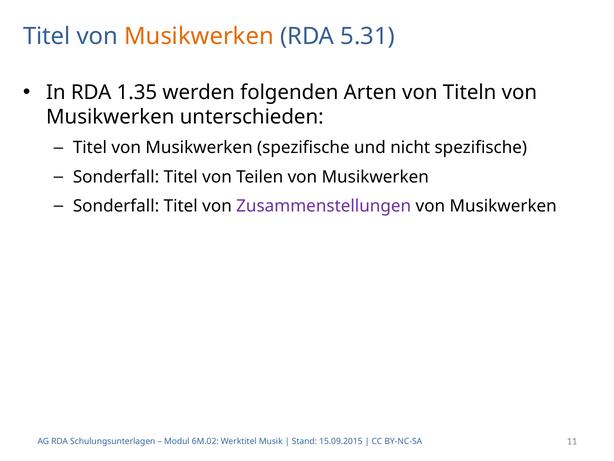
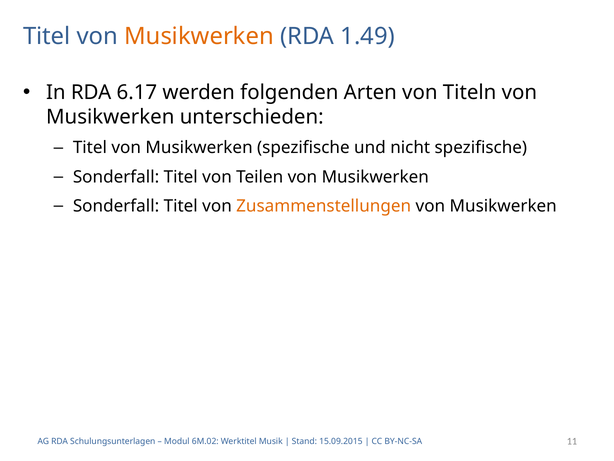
5.31: 5.31 -> 1.49 (368, 36)
1.35: 1.35 -> 6.17 (137, 92)
Zusammenstellungen colour: purple -> orange (324, 206)
